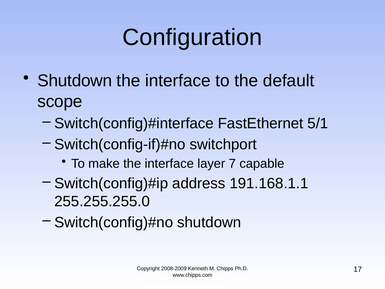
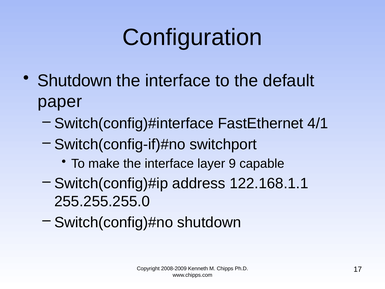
scope: scope -> paper (60, 101)
5/1: 5/1 -> 4/1 (318, 123)
7: 7 -> 9 (232, 163)
191.168.1.1: 191.168.1.1 -> 122.168.1.1 (269, 183)
